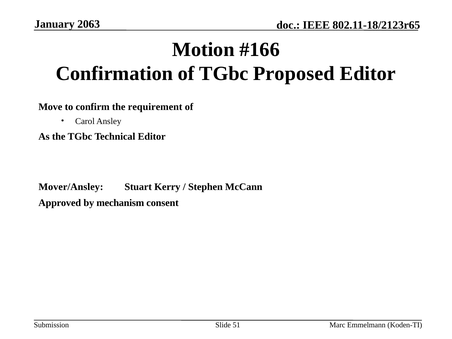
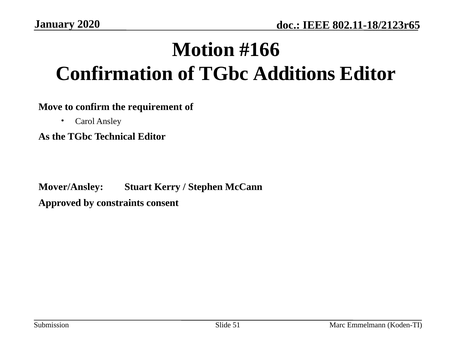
2063: 2063 -> 2020 (89, 24)
Proposed: Proposed -> Additions (294, 74)
mechanism: mechanism -> constraints (120, 203)
